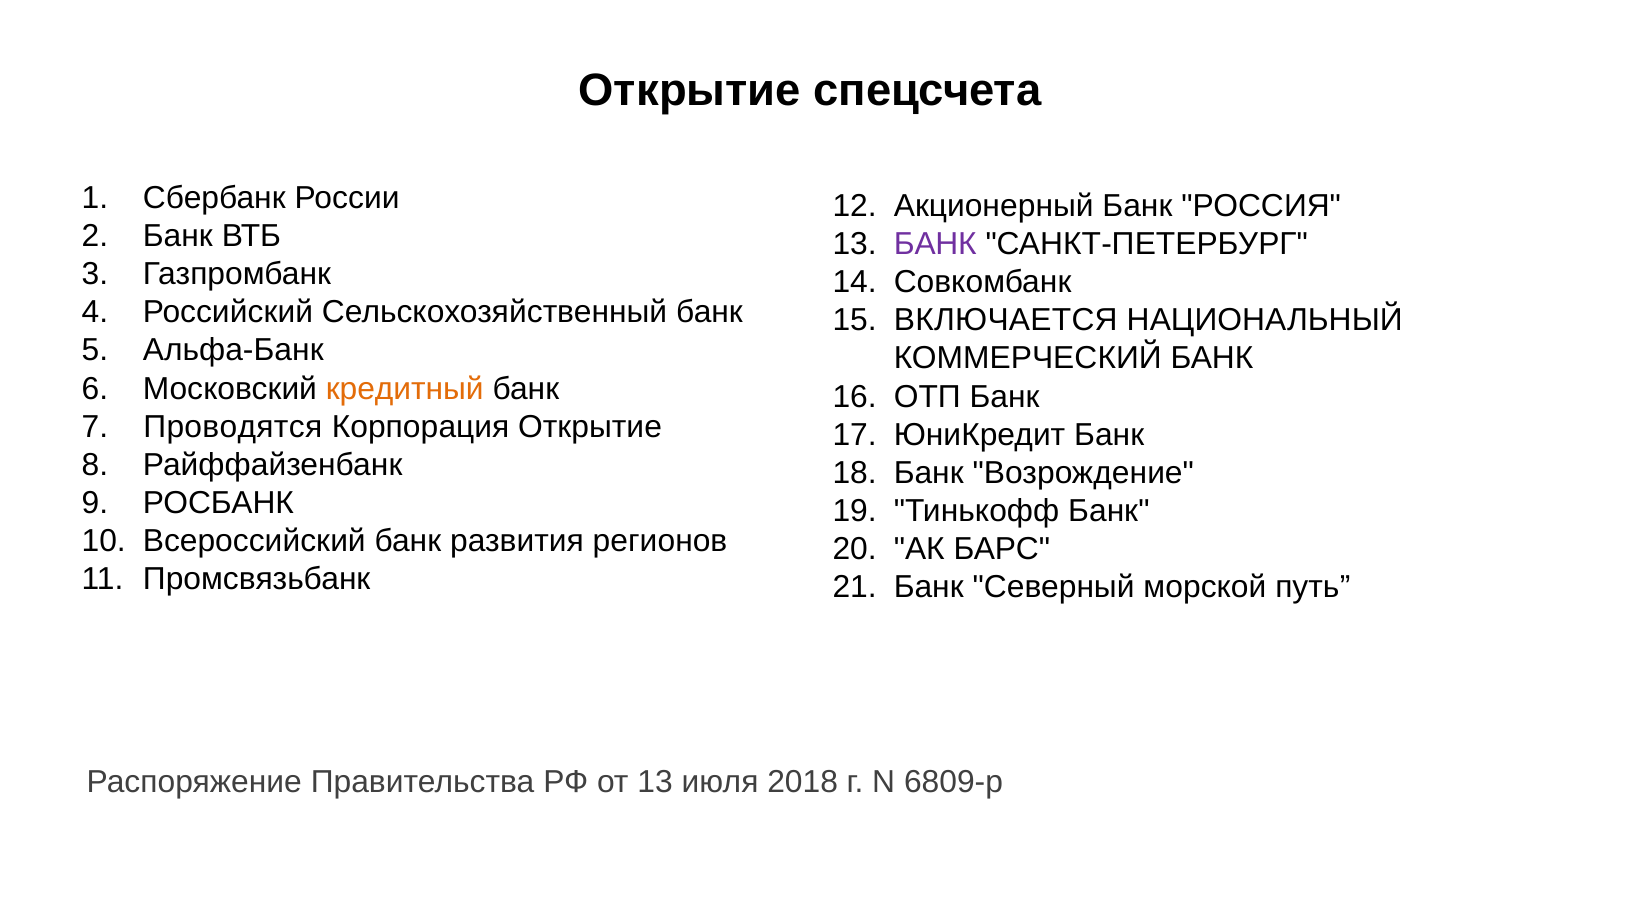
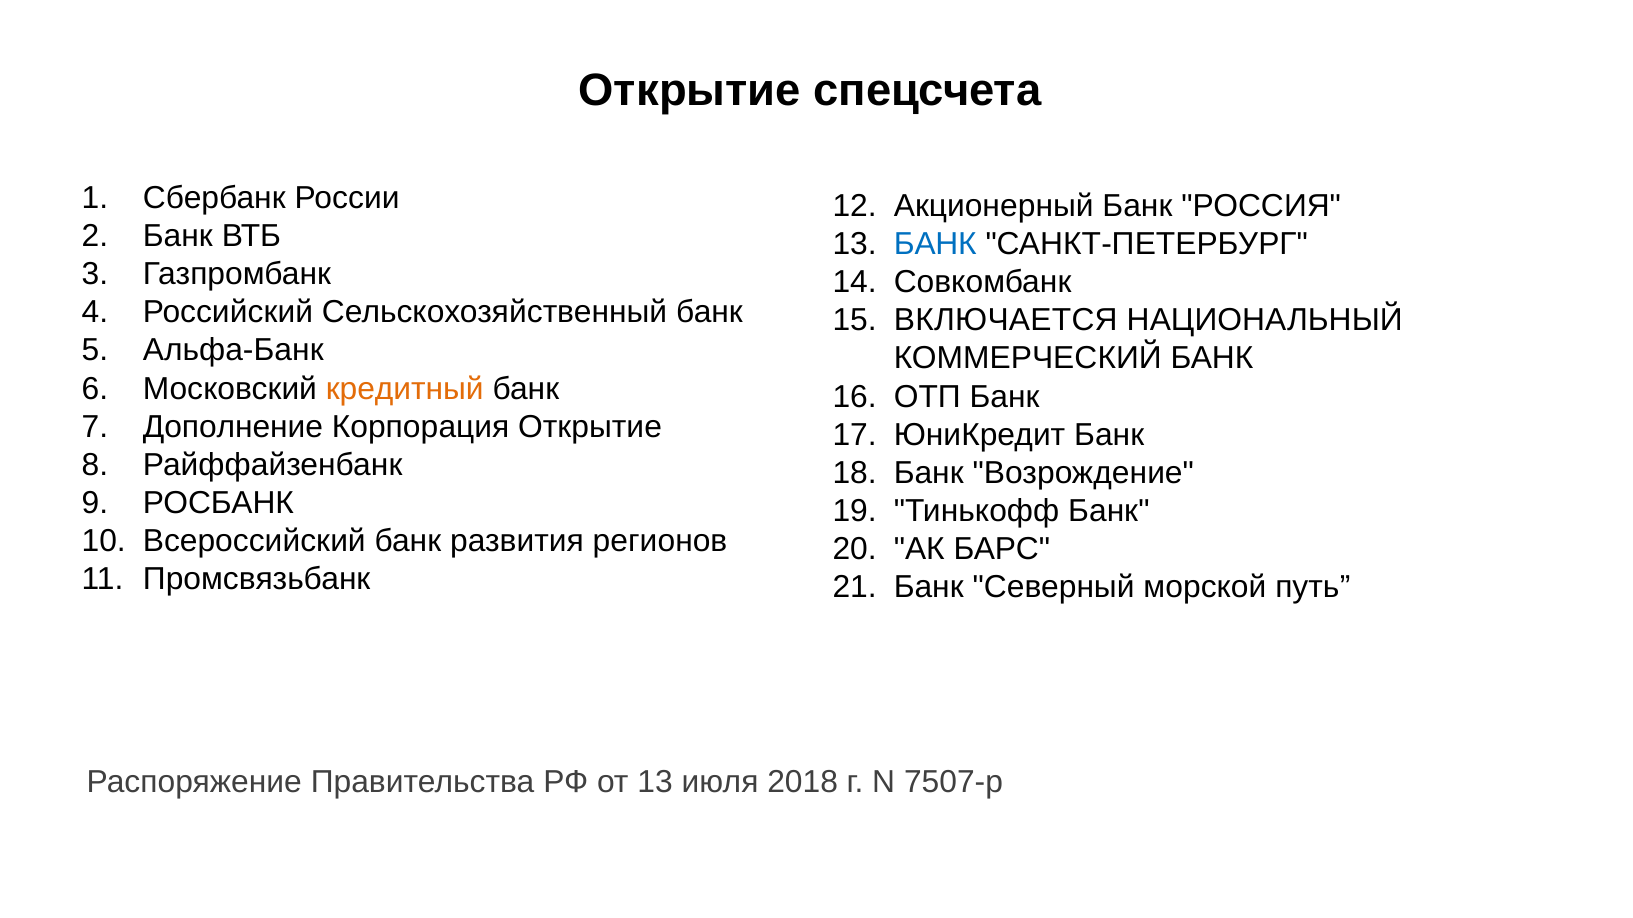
БАНК colour: purple -> blue (935, 244)
Проводятся: Проводятся -> Дополнение (233, 427)
6809-р: 6809-р -> 7507-р (953, 783)
